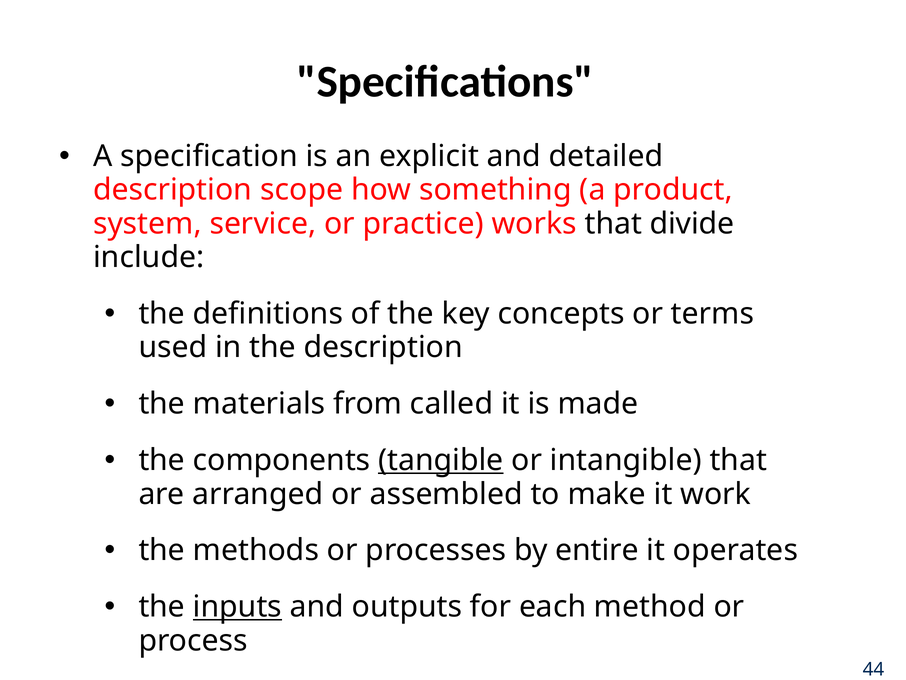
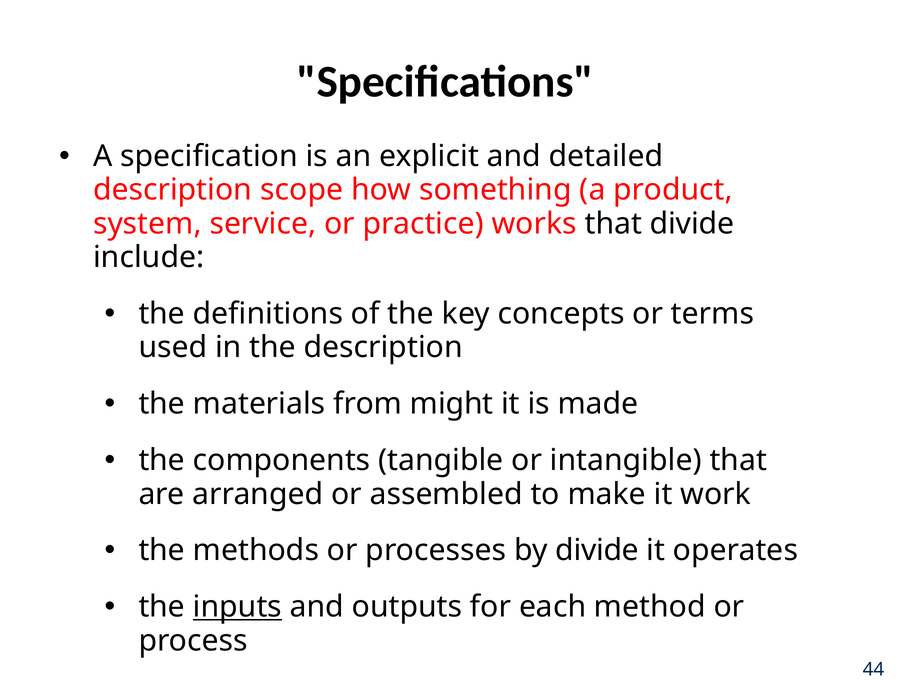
called: called -> might (452, 404)
tangible underline: present -> none (441, 460)
by entire: entire -> divide (597, 550)
